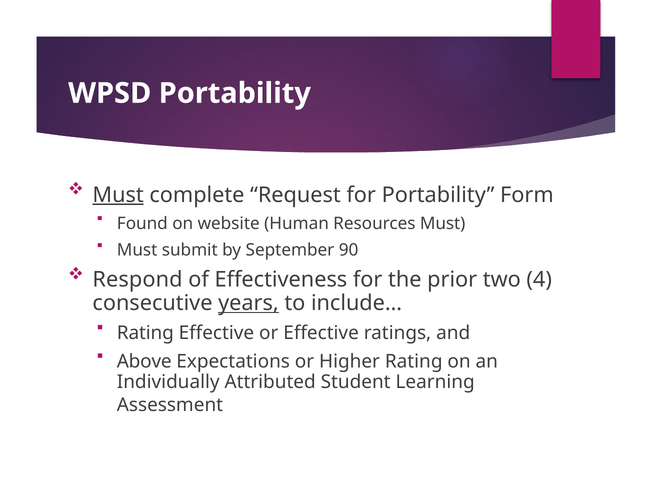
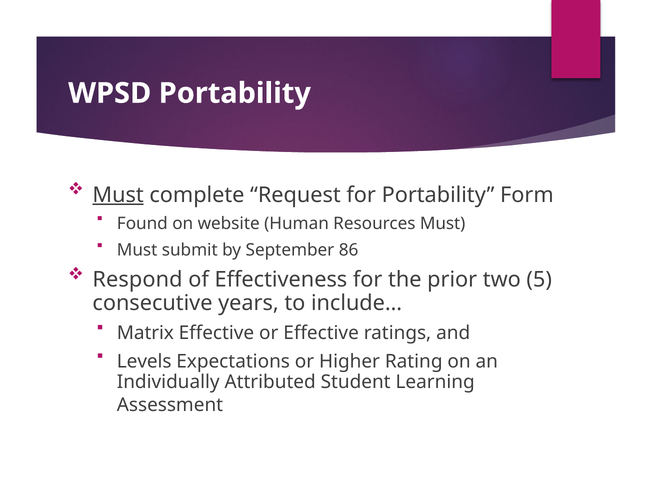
90: 90 -> 86 (349, 250)
4: 4 -> 5 (539, 280)
years underline: present -> none (248, 303)
Rating: Rating -> Matrix (145, 333)
Above: Above -> Levels (144, 362)
